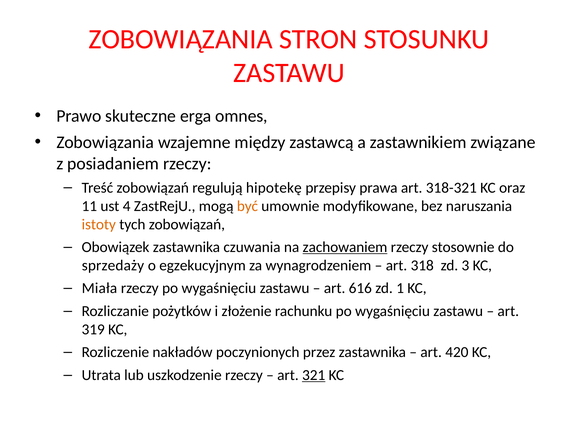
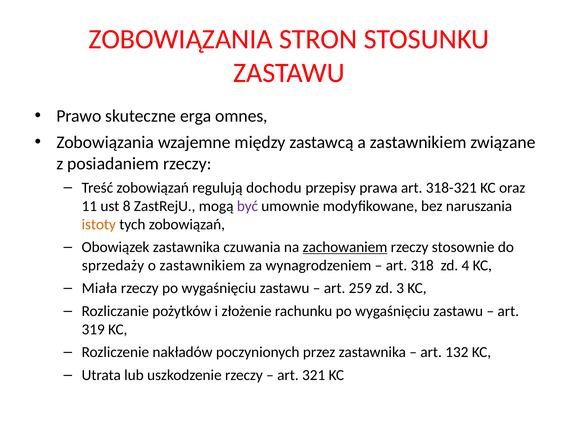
hipotekę: hipotekę -> dochodu (274, 187)
4: 4 -> 8 (127, 206)
być colour: orange -> purple (247, 206)
o egzekucyjnym: egzekucyjnym -> zastawnikiem (202, 265)
3: 3 -> 4 (465, 265)
616: 616 -> 259 (360, 288)
1: 1 -> 3 (400, 288)
420: 420 -> 132 (457, 352)
321 underline: present -> none (314, 375)
